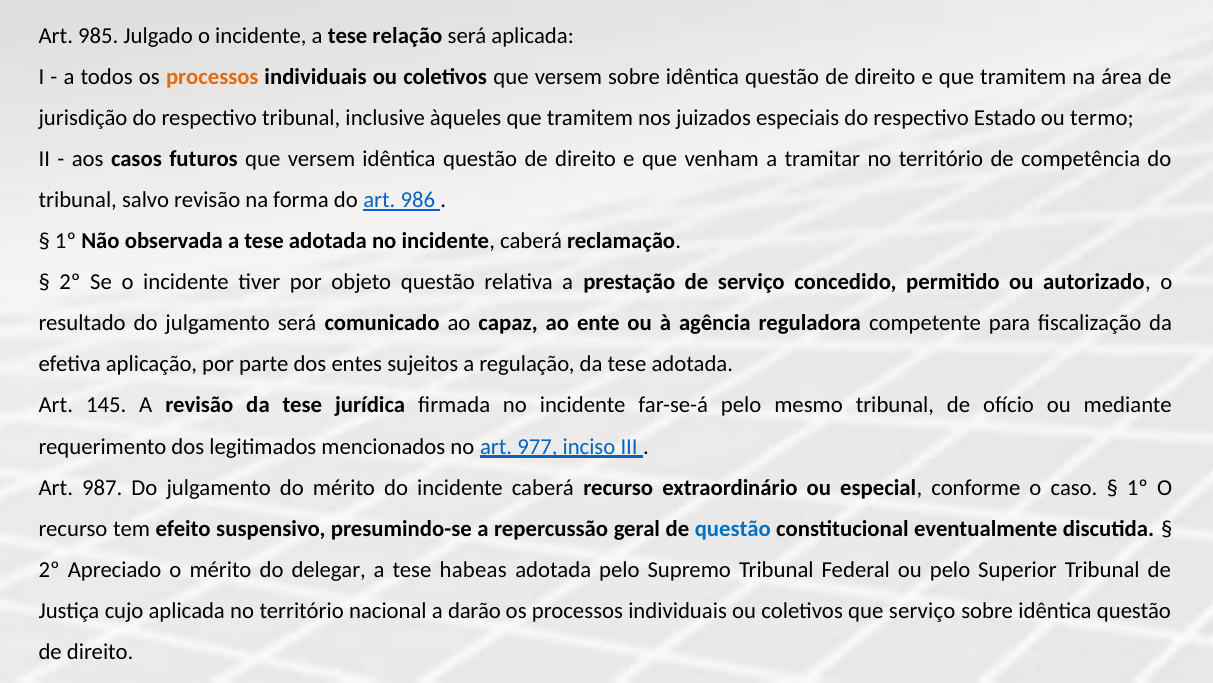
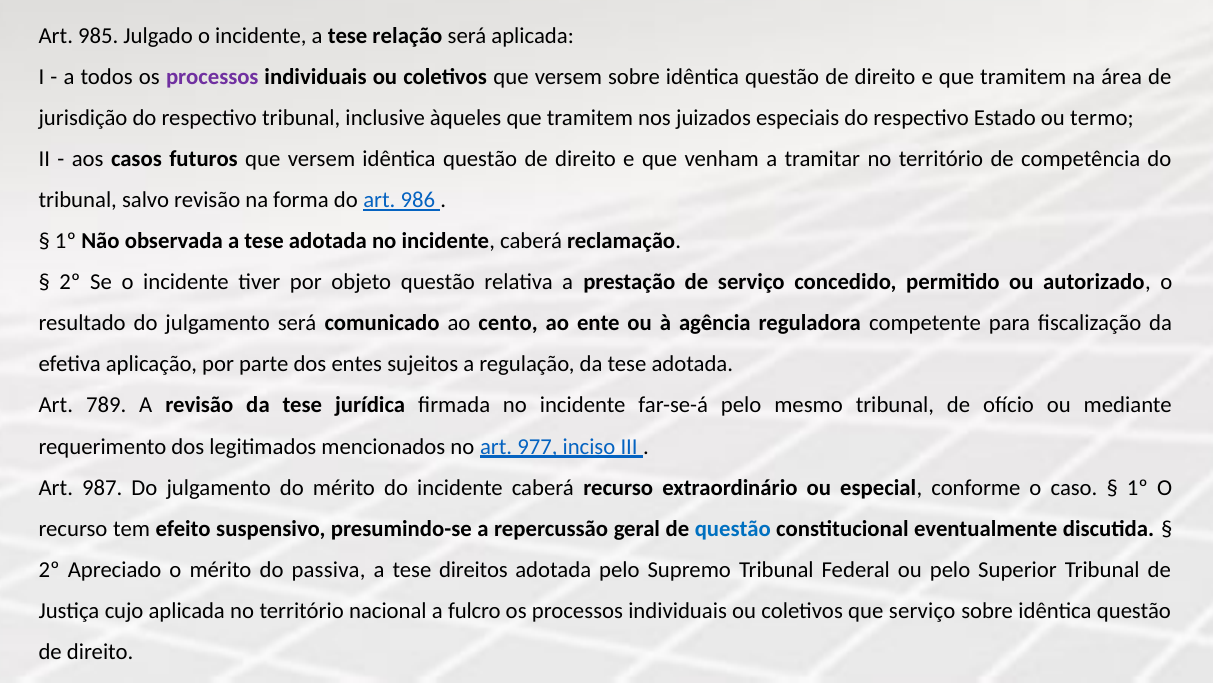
processos colour: orange -> purple (212, 77)
capaz: capaz -> cento (508, 323)
145: 145 -> 789 (106, 405)
delegar: delegar -> passiva (328, 569)
habeas: habeas -> direitos (473, 569)
darão: darão -> fulcro (474, 610)
